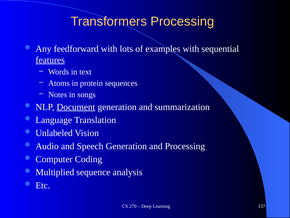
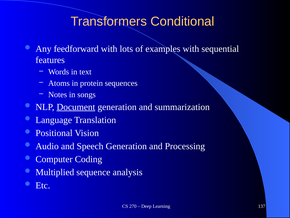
Transformers Processing: Processing -> Conditional (182, 21)
features underline: present -> none (50, 60)
Unlabeled: Unlabeled -> Positional (54, 133)
